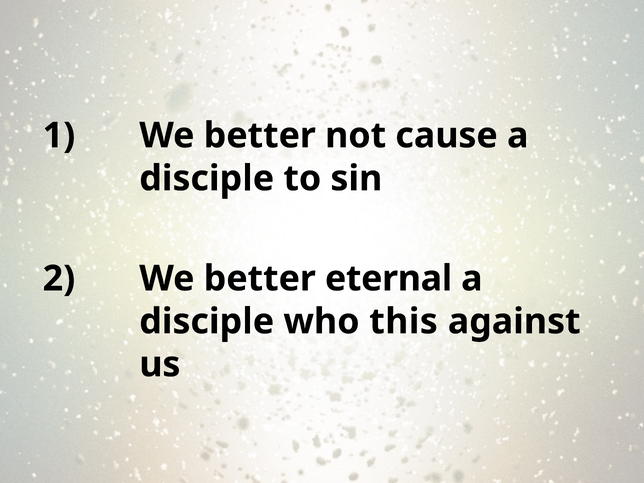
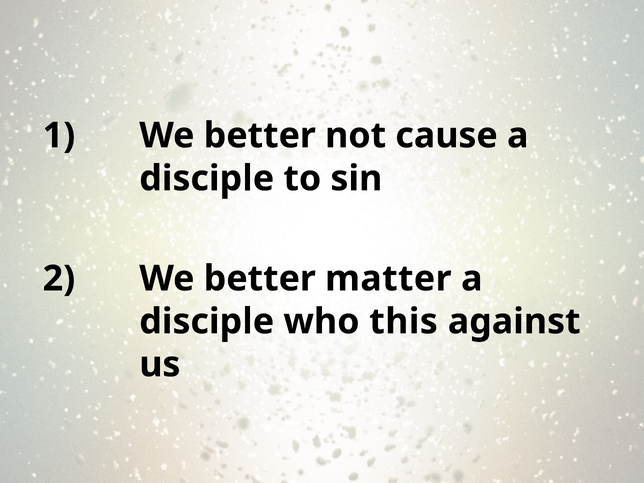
eternal: eternal -> matter (388, 279)
